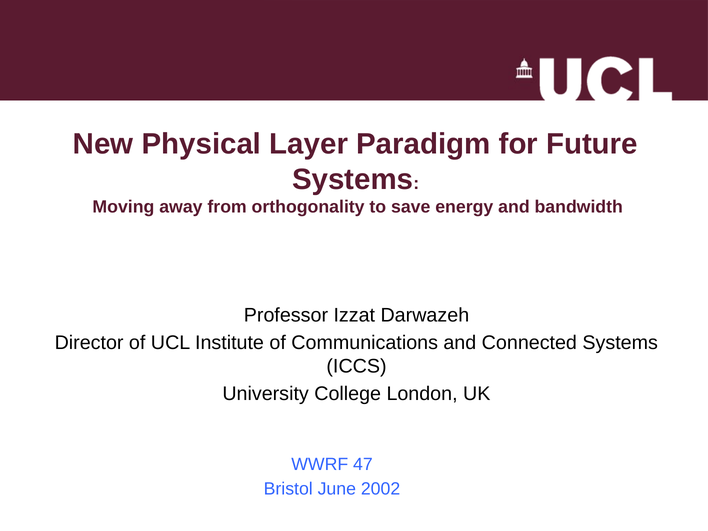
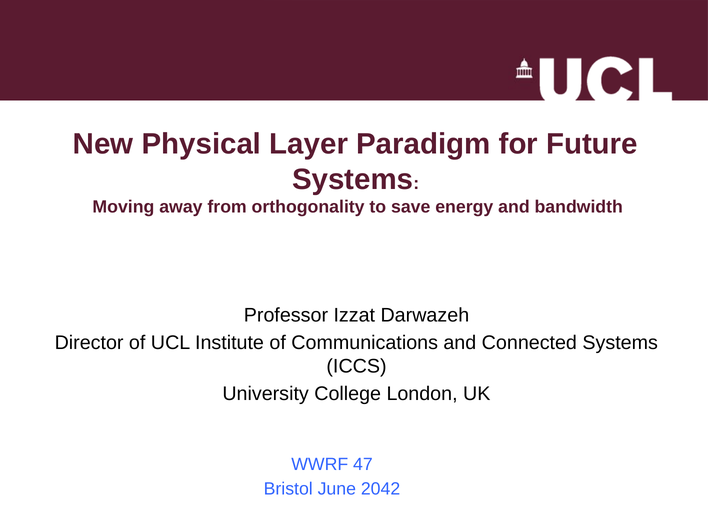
2002: 2002 -> 2042 (381, 489)
